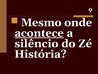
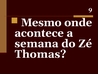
acontece underline: present -> none (39, 33)
silêncio: silêncio -> semana (36, 43)
História: História -> Thomas (40, 54)
